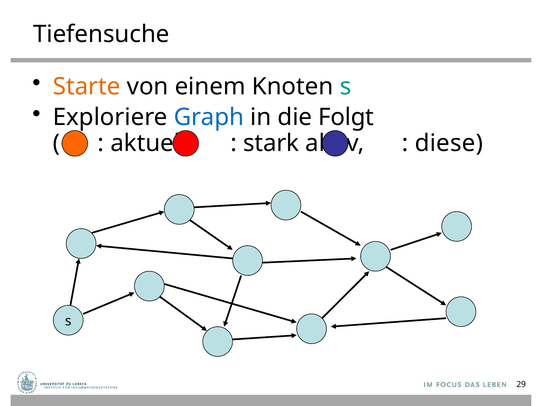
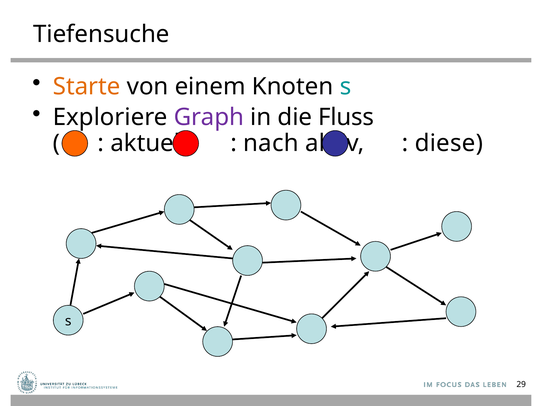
Graph colour: blue -> purple (209, 117)
Folgt: Folgt -> Fluss (346, 117)
stark: stark -> nach (271, 143)
